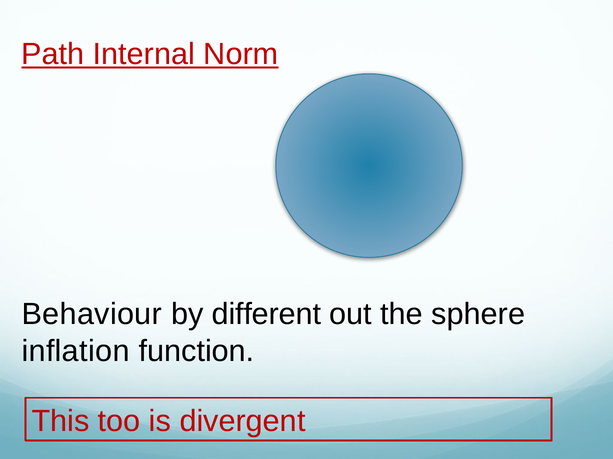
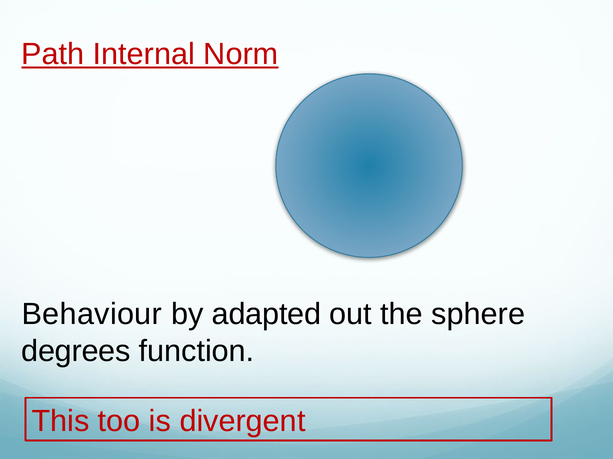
different: different -> adapted (267, 315)
inflation: inflation -> degrees (76, 351)
